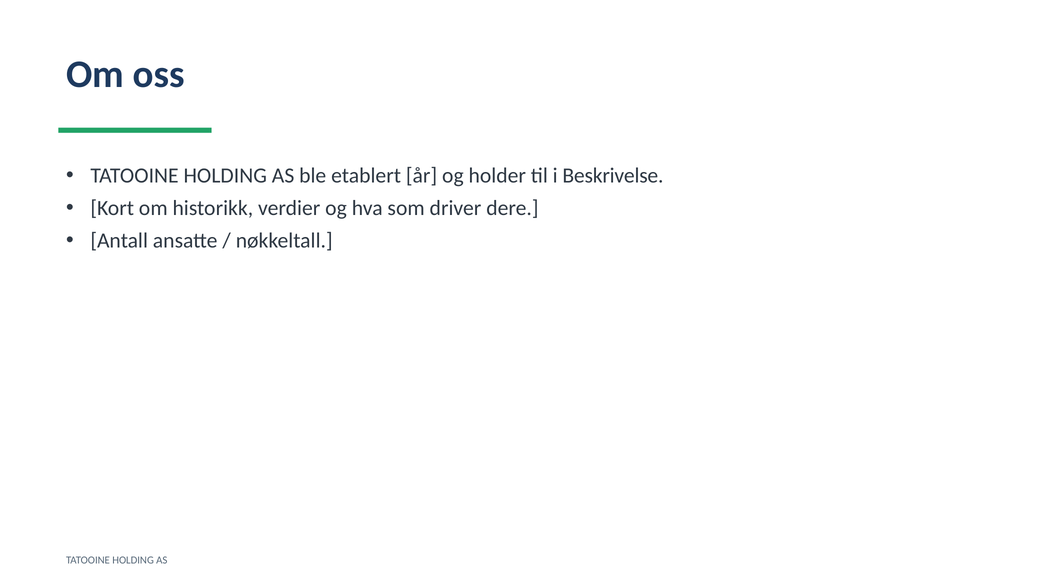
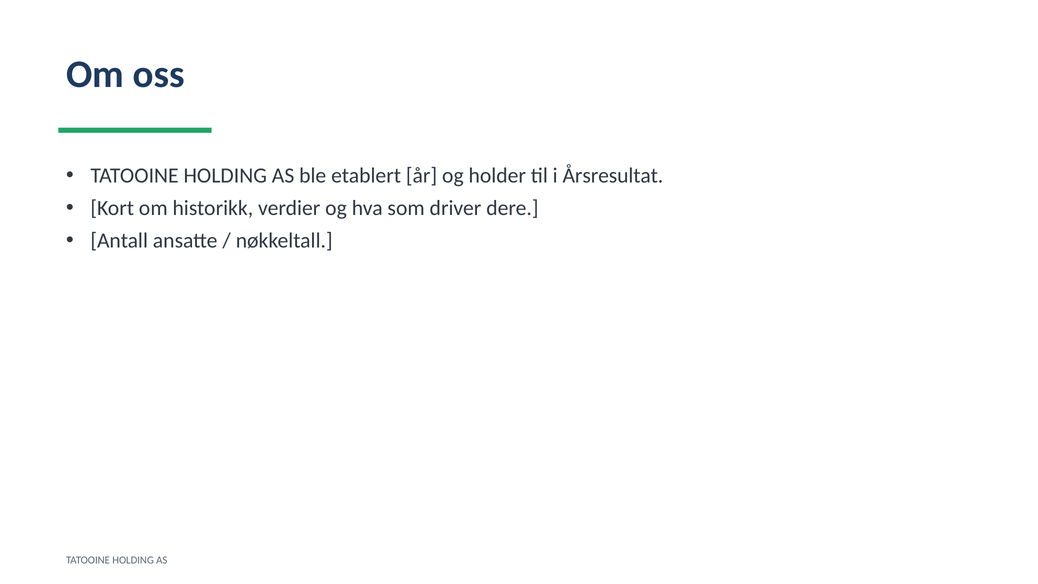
Beskrivelse: Beskrivelse -> Årsresultat (613, 176)
